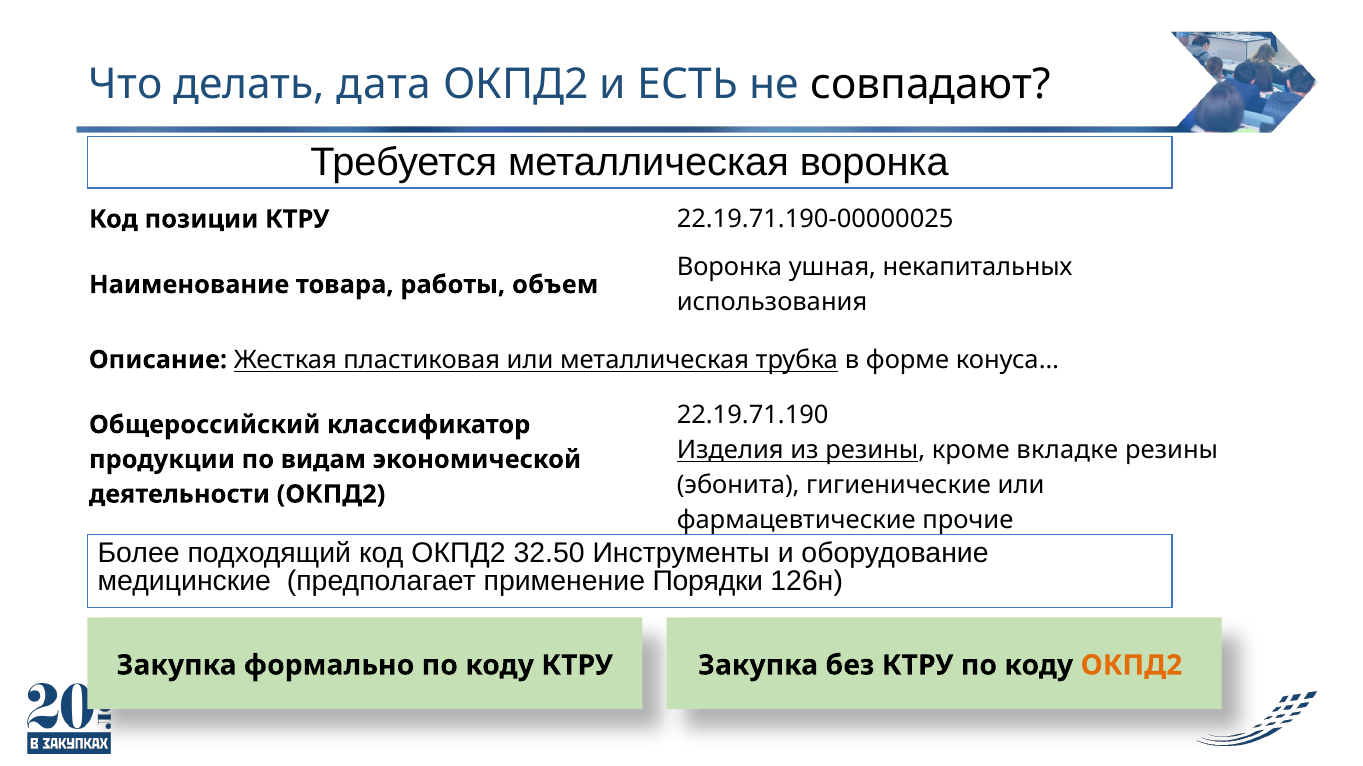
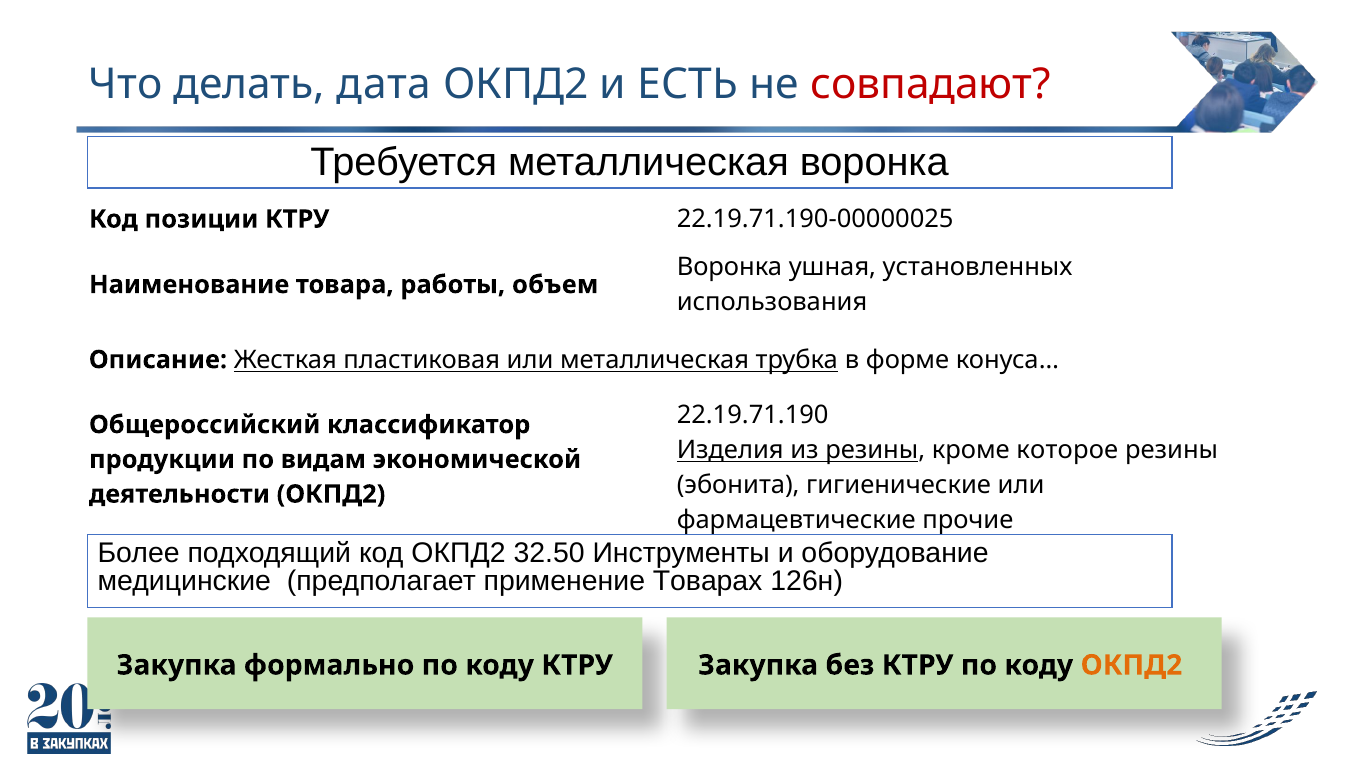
совпадают colour: black -> red (931, 85)
некапитальных: некапитальных -> установленных (978, 268)
вкладке: вкладке -> которое (1067, 451)
Порядки: Порядки -> Товарах (708, 582)
